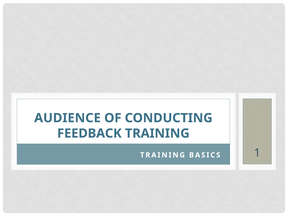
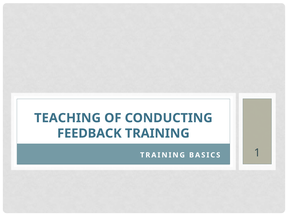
AUDIENCE: AUDIENCE -> TEACHING (68, 118)
